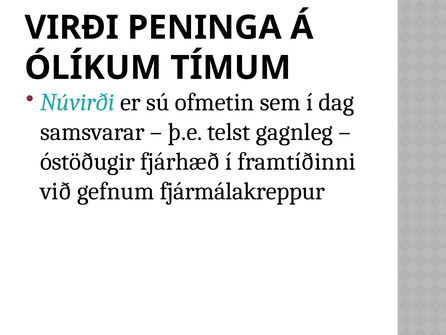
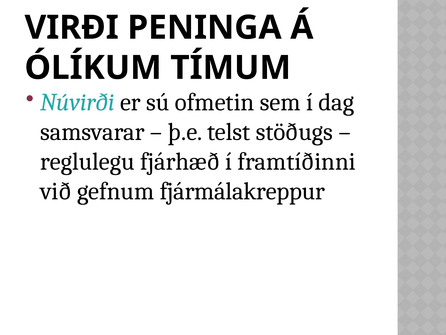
gagnleg: gagnleg -> stöðugs (294, 132)
óstöðugir: óstöðugir -> reglulegu (87, 161)
